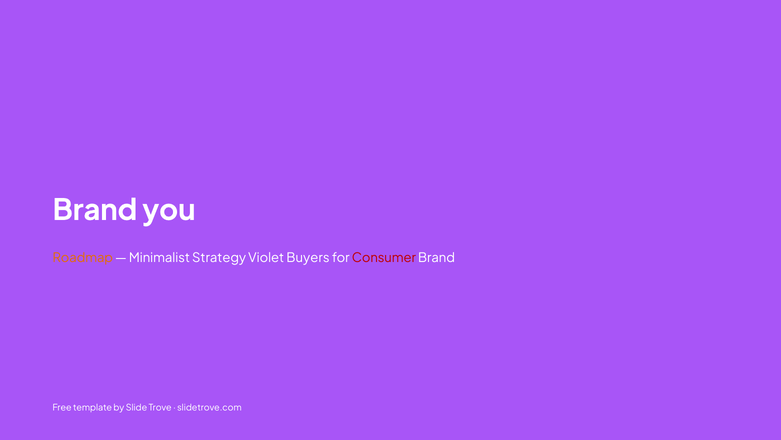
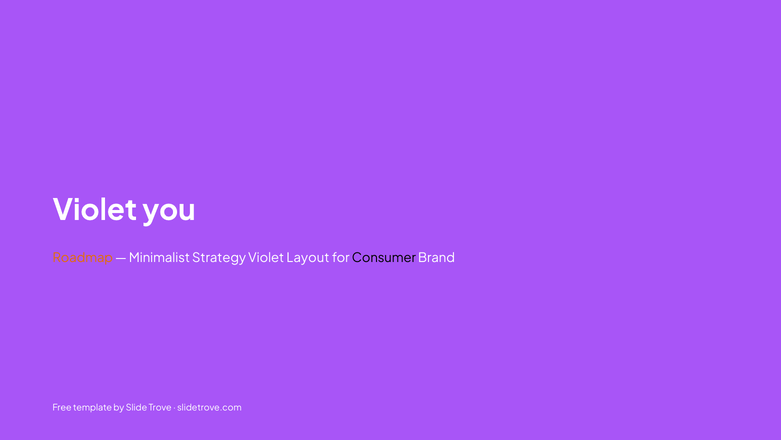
Brand: Brand -> Violet (95, 210)
Buyers: Buyers -> Layout (308, 258)
Consumer colour: red -> black (384, 258)
